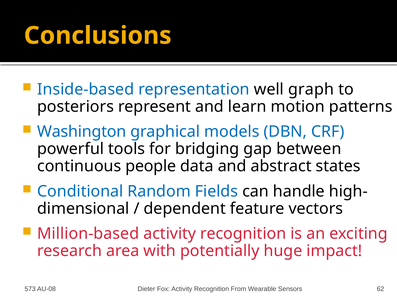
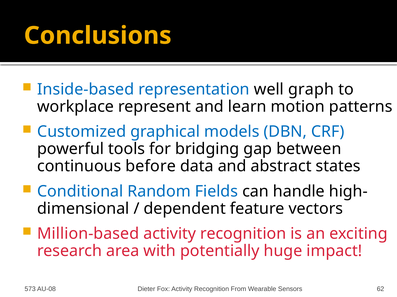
posteriors: posteriors -> workplace (76, 107)
Washington: Washington -> Customized (82, 132)
people: people -> before (151, 167)
